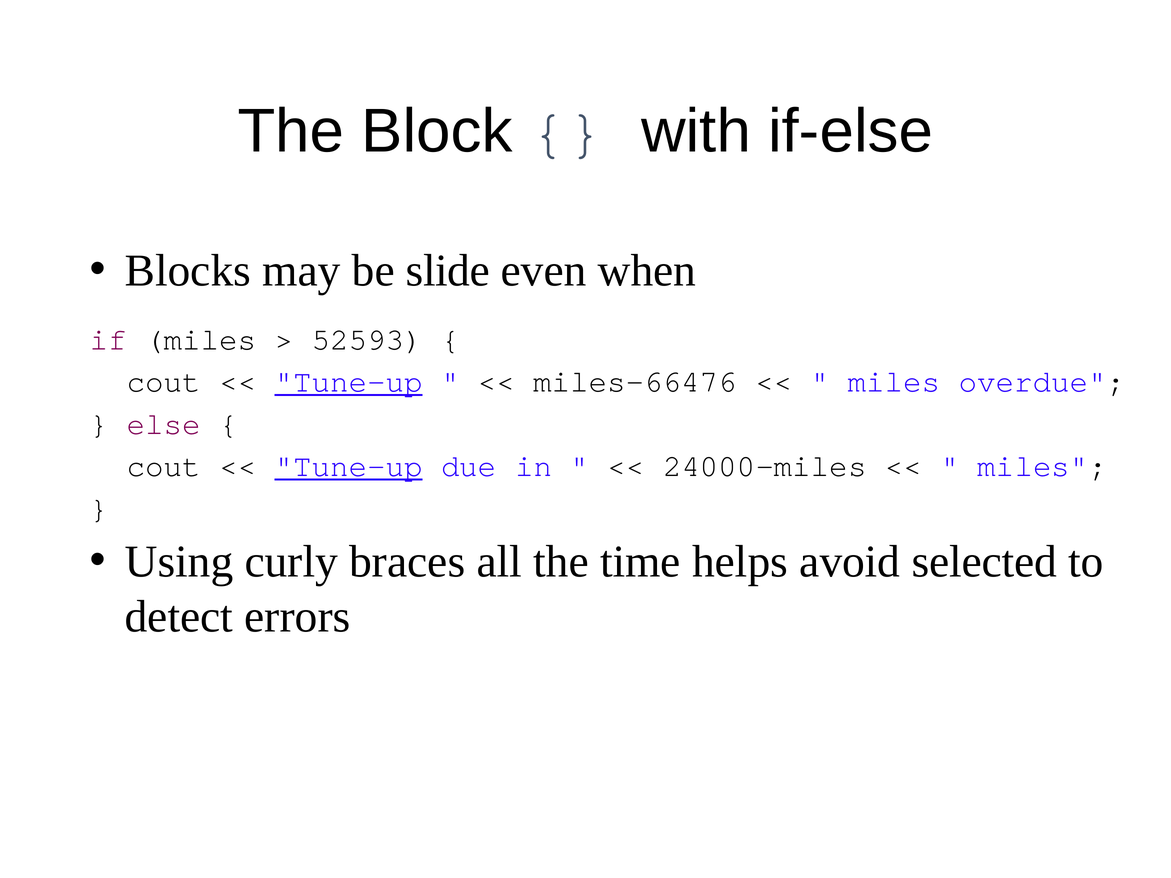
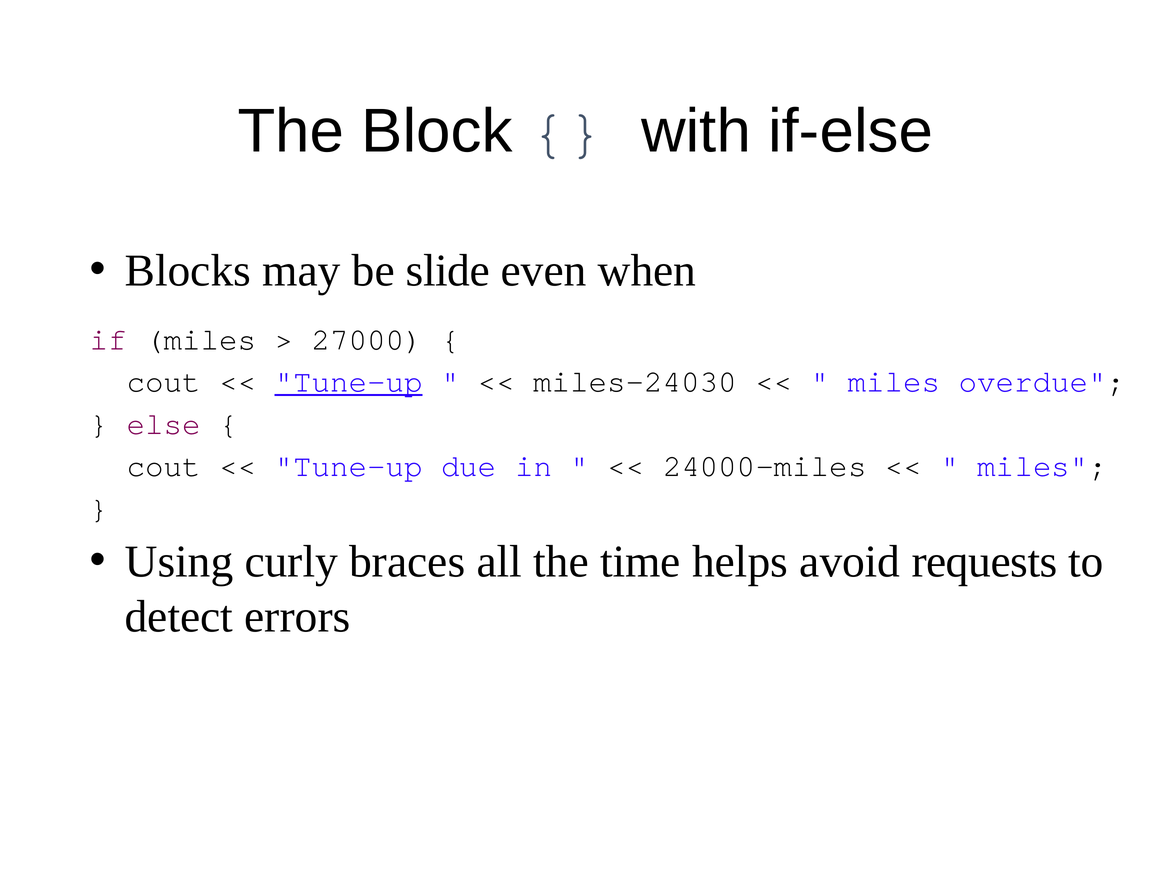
52593: 52593 -> 27000 (367, 340)
miles-66476: miles-66476 -> miles-24030 (635, 382)
Tune-up underline: present -> none (349, 466)
selected: selected -> requests (984, 562)
